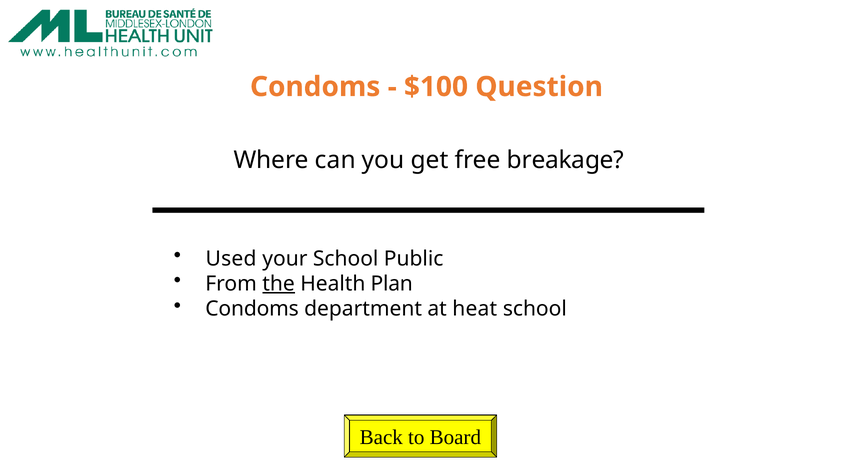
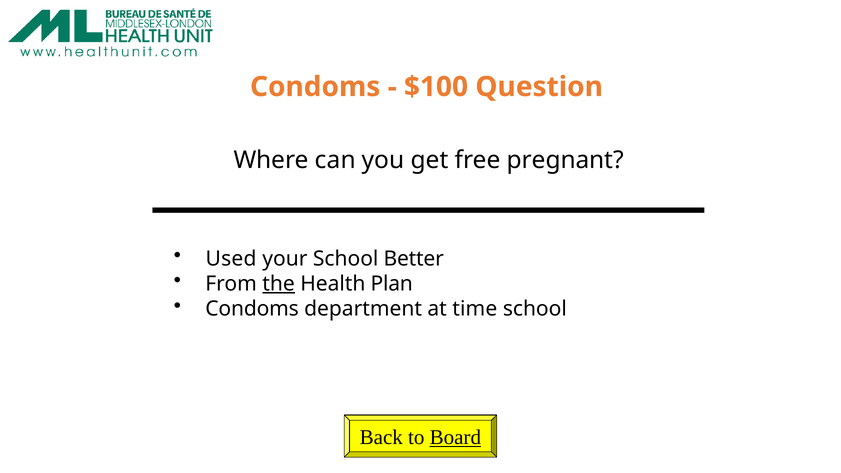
breakage: breakage -> pregnant (565, 160)
Public: Public -> Better (414, 259)
heat: heat -> time (475, 309)
Board underline: none -> present (455, 438)
